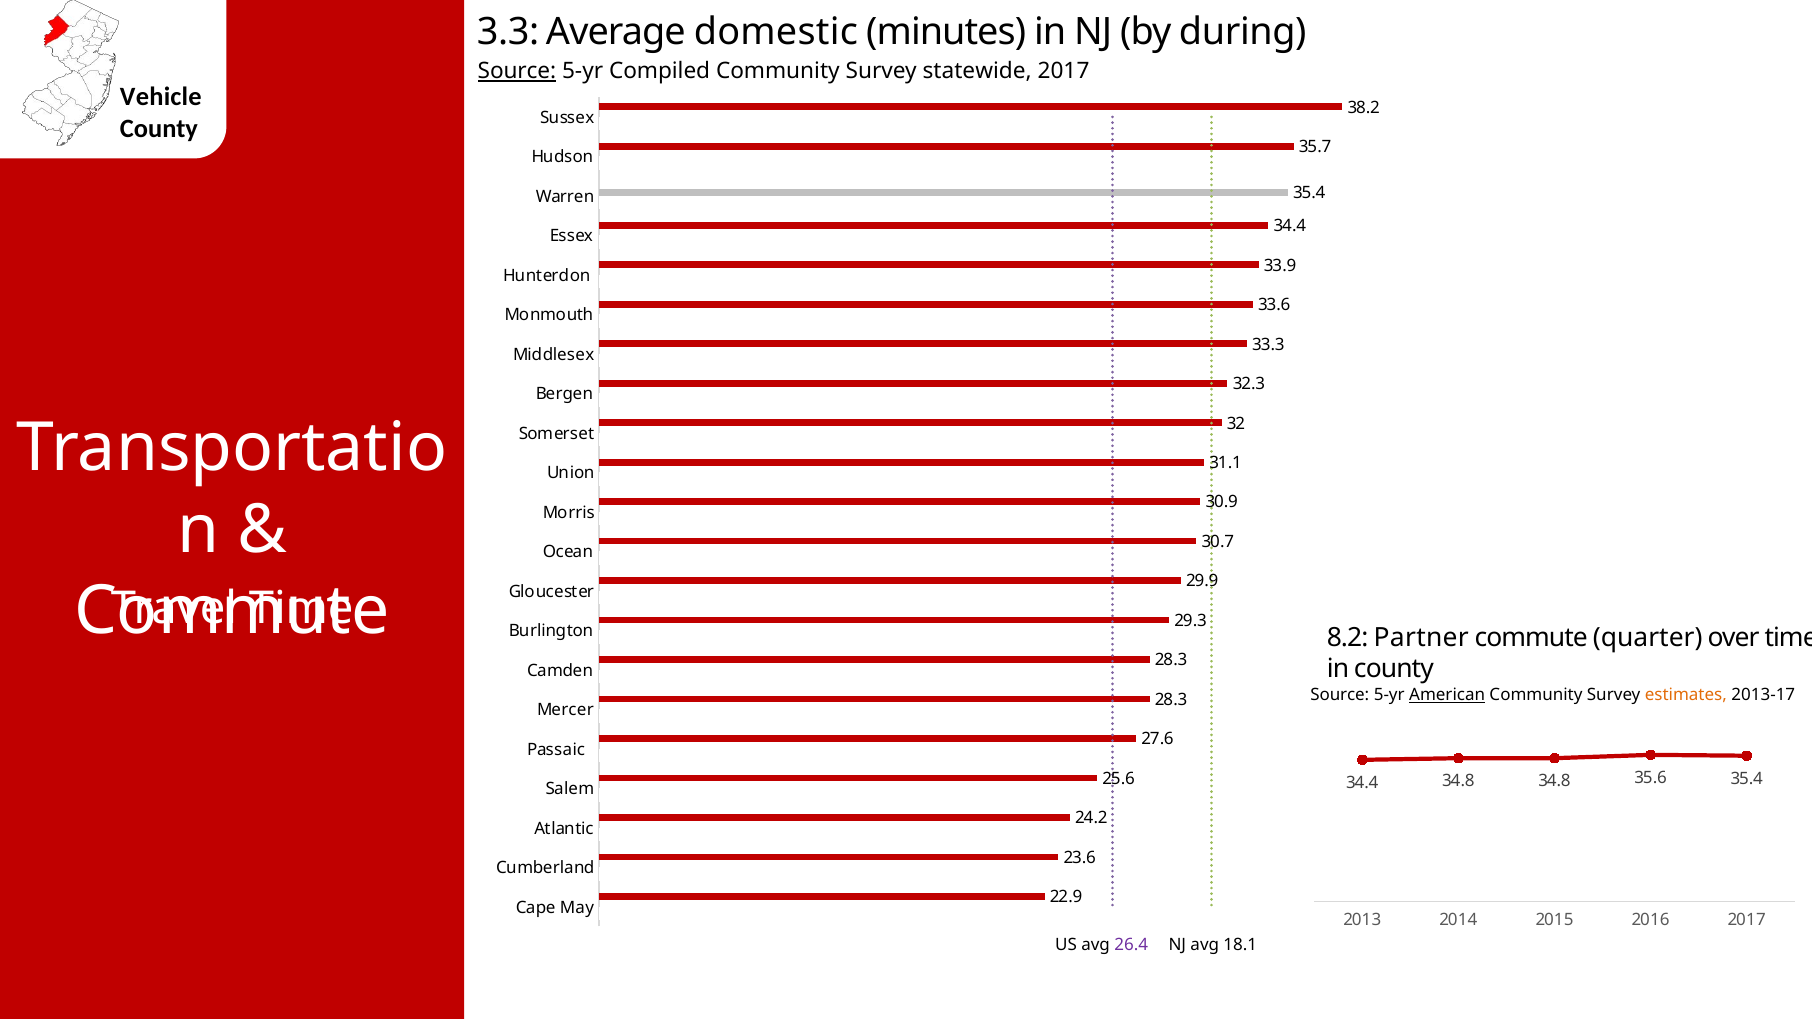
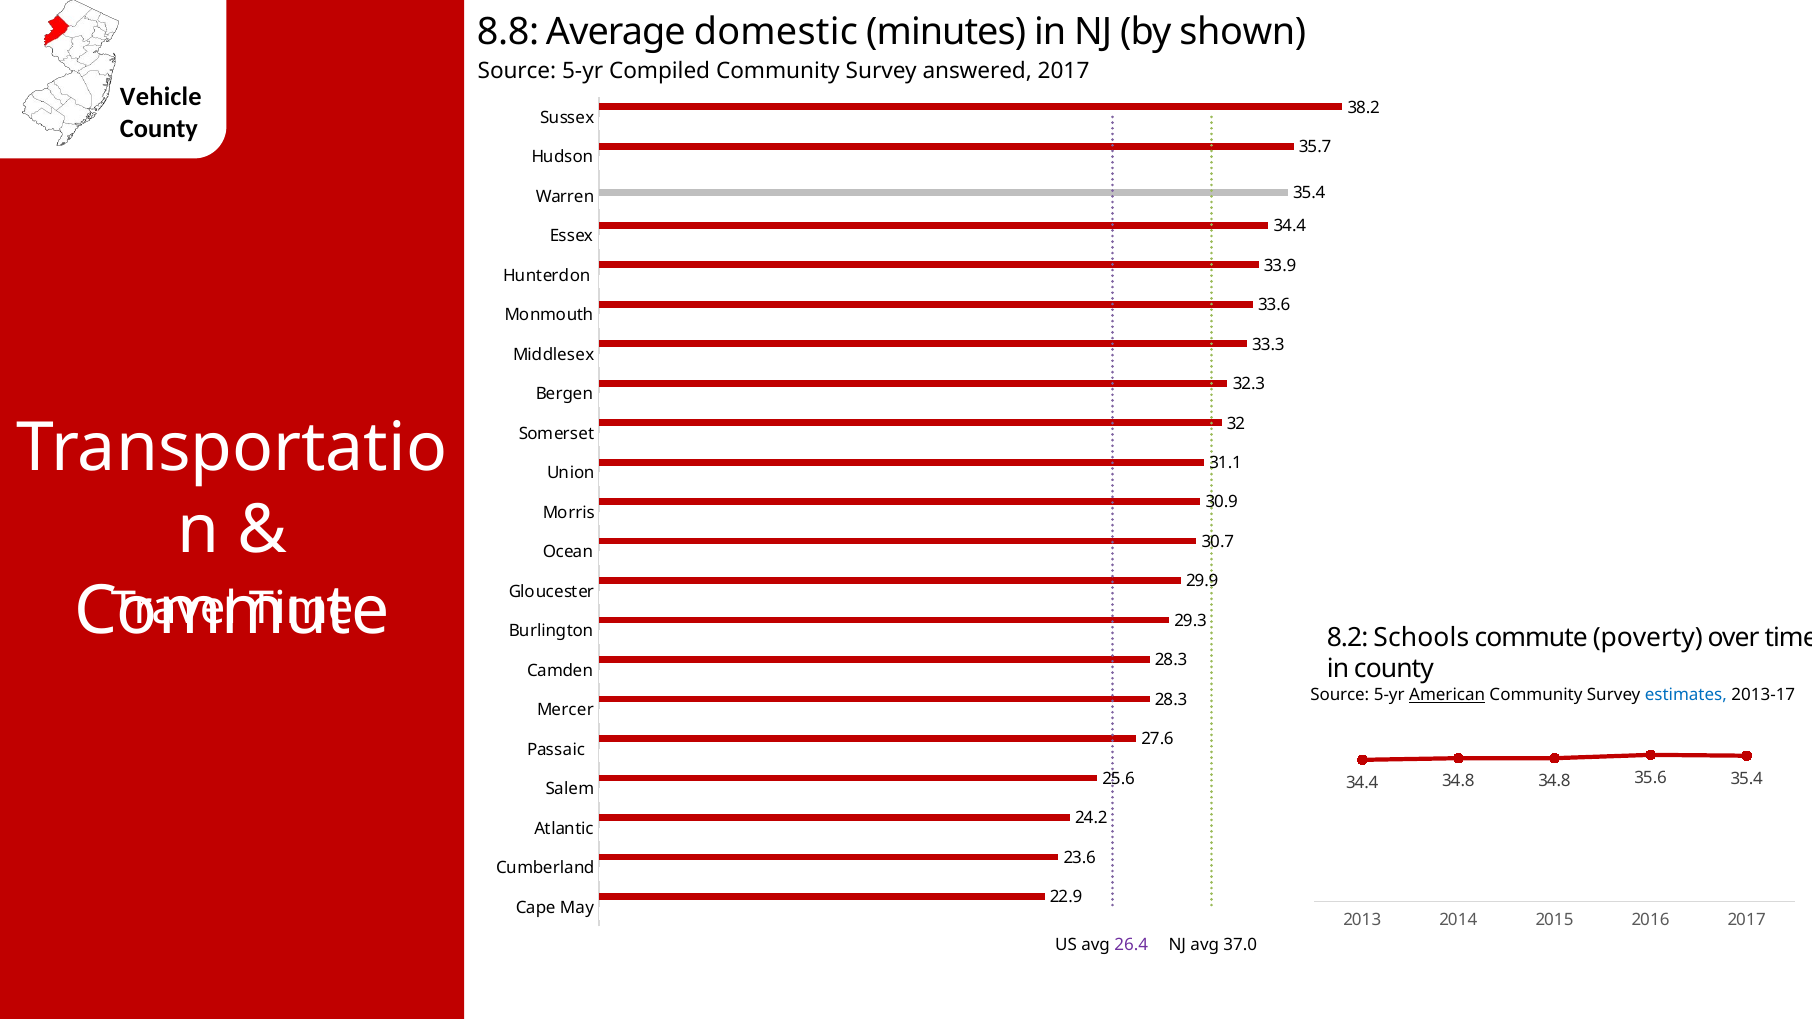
3.3: 3.3 -> 8.8 (508, 32)
during: during -> shown (1243, 32)
Source underline: present -> none (517, 71)
statewide: statewide -> answered (977, 71)
Partner: Partner -> Schools (1421, 638)
quarter: quarter -> poverty (1648, 638)
estimates colour: orange -> blue (1686, 695)
18.1: 18.1 -> 37.0 (1240, 945)
